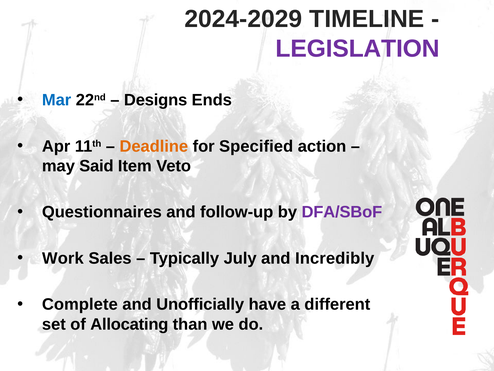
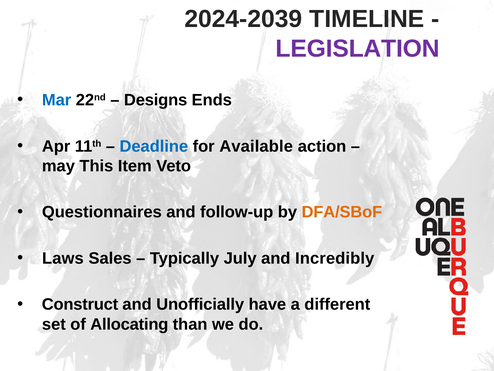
2024-2029: 2024-2029 -> 2024-2039 (243, 19)
Deadline colour: orange -> blue (154, 146)
Specified: Specified -> Available (256, 146)
Said: Said -> This (96, 166)
DFA/SBoF colour: purple -> orange (342, 212)
Work: Work -> Laws (63, 258)
Complete: Complete -> Construct (80, 304)
